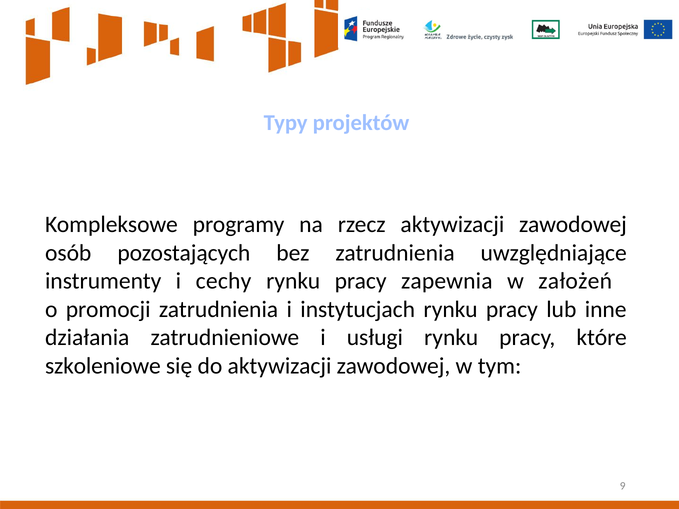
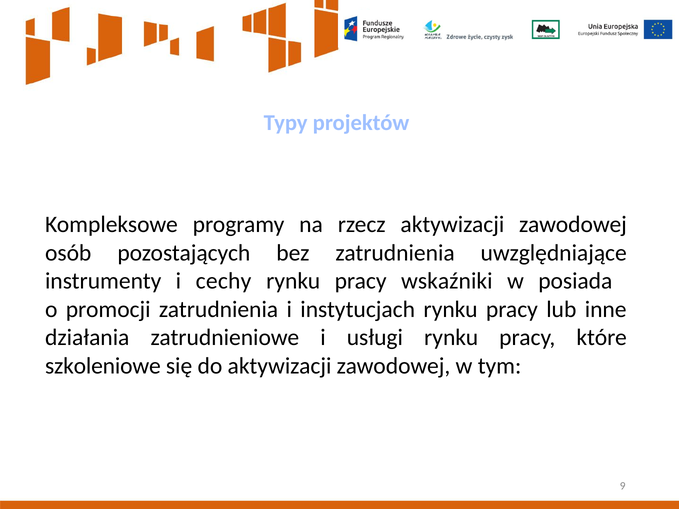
zapewnia: zapewnia -> wskaźniki (447, 281)
założeń: założeń -> posiada (575, 281)
